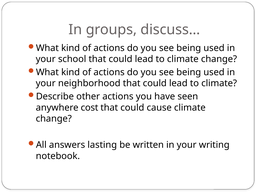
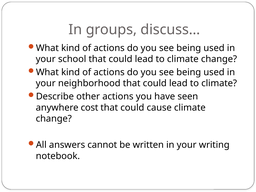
lasting: lasting -> cannot (102, 145)
